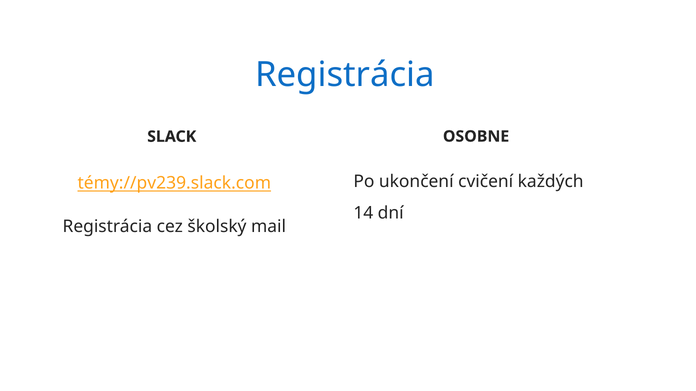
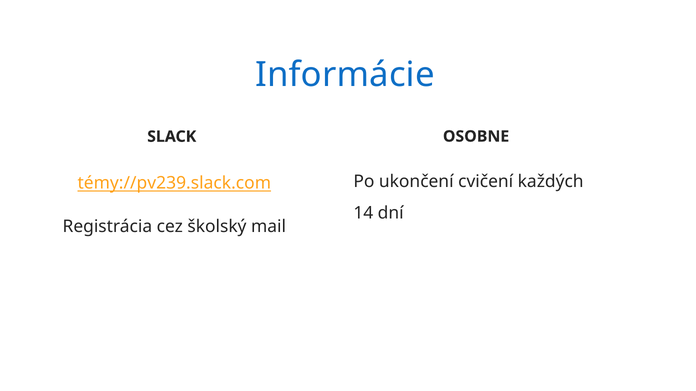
Registrácia: Registrácia -> Informácie (345, 75)
